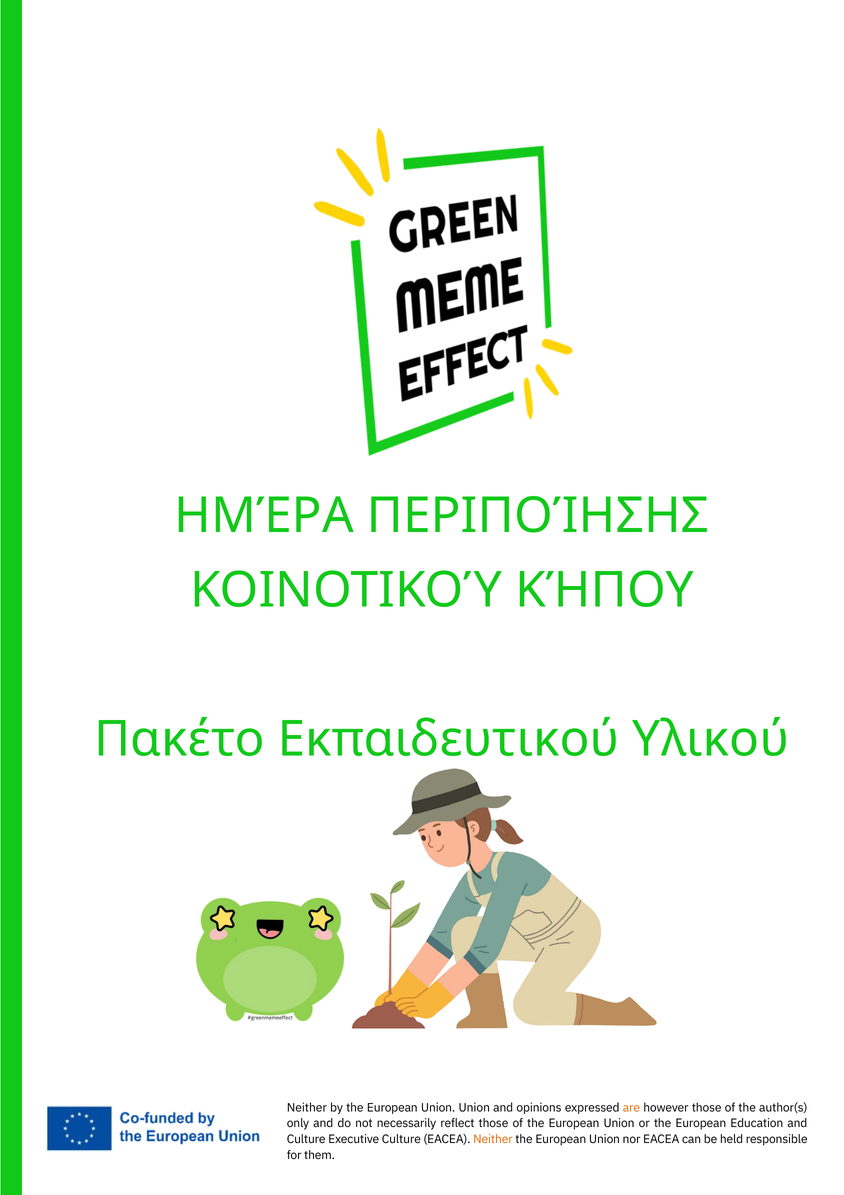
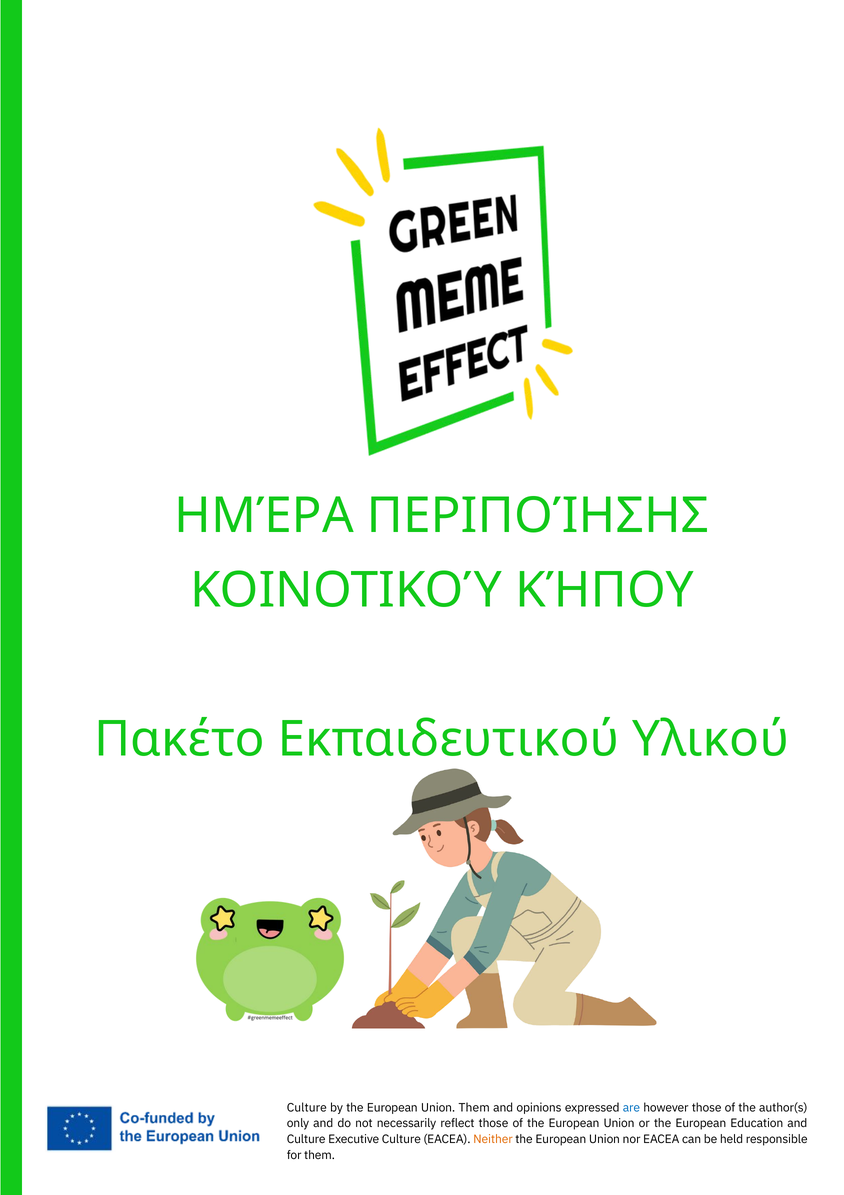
Neither: Neither -> Culture (307, 1107)
Union Union: Union -> Them (474, 1107)
are colour: orange -> blue (631, 1107)
